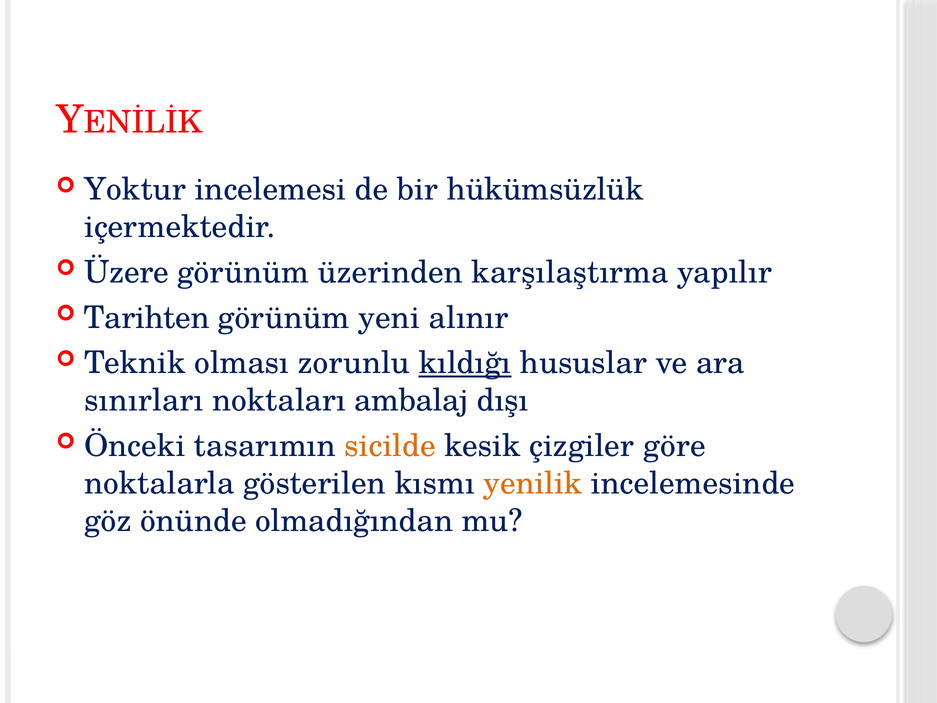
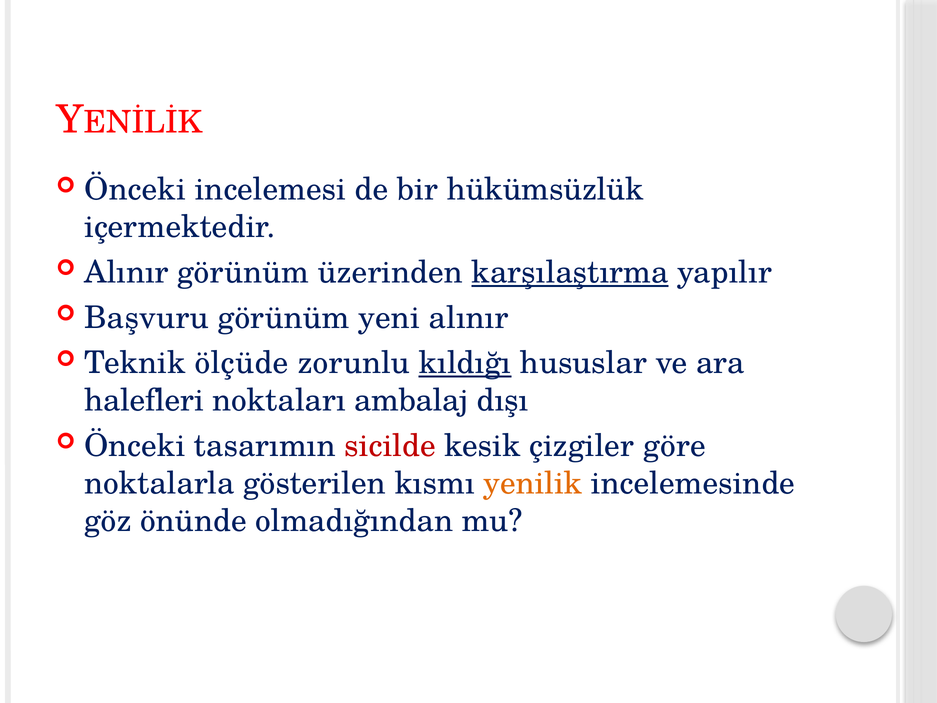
Yoktur: Yoktur -> Önceki (135, 190)
Üzere: Üzere -> Alınır (126, 272)
karşılaştırma underline: none -> present (570, 272)
Tarihten: Tarihten -> Başvuru (147, 318)
olması: olması -> ölçüde (242, 363)
sınırları: sınırları -> halefleri (144, 400)
sicilde colour: orange -> red (390, 446)
